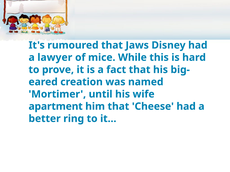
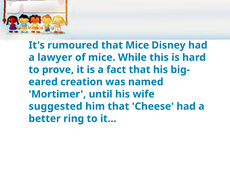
that Jaws: Jaws -> Mice (137, 45)
apartment: apartment -> suggested (56, 107)
